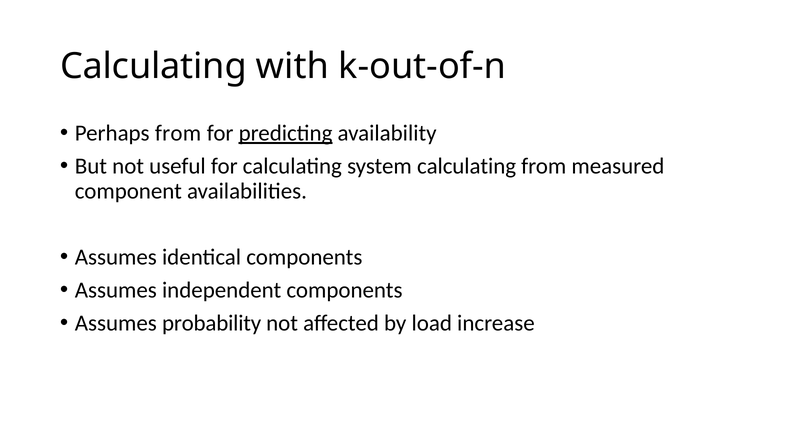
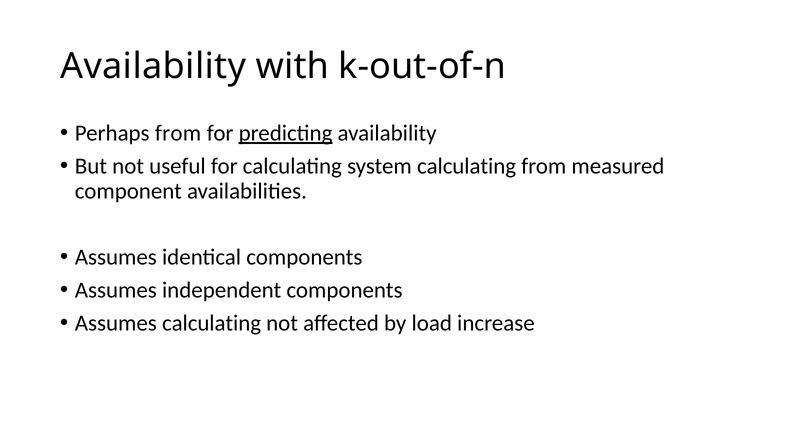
Calculating: Calculating -> Availability (153, 66)
Assumes probability: probability -> calculating (212, 323)
